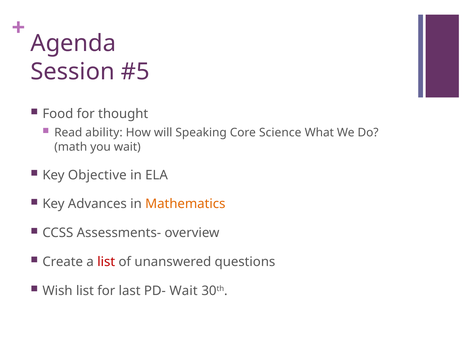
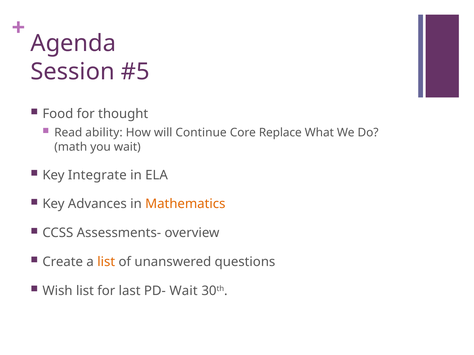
Speaking: Speaking -> Continue (201, 133)
Science: Science -> Replace (280, 133)
Objective: Objective -> Integrate (97, 175)
list colour: red -> orange (106, 262)
